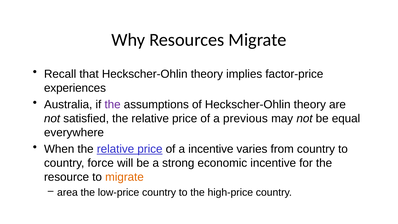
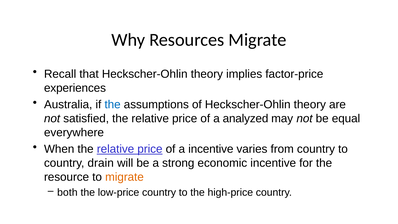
the colour: purple -> blue (113, 104)
previous: previous -> analyzed (246, 118)
force: force -> drain (101, 163)
area: area -> both (67, 192)
